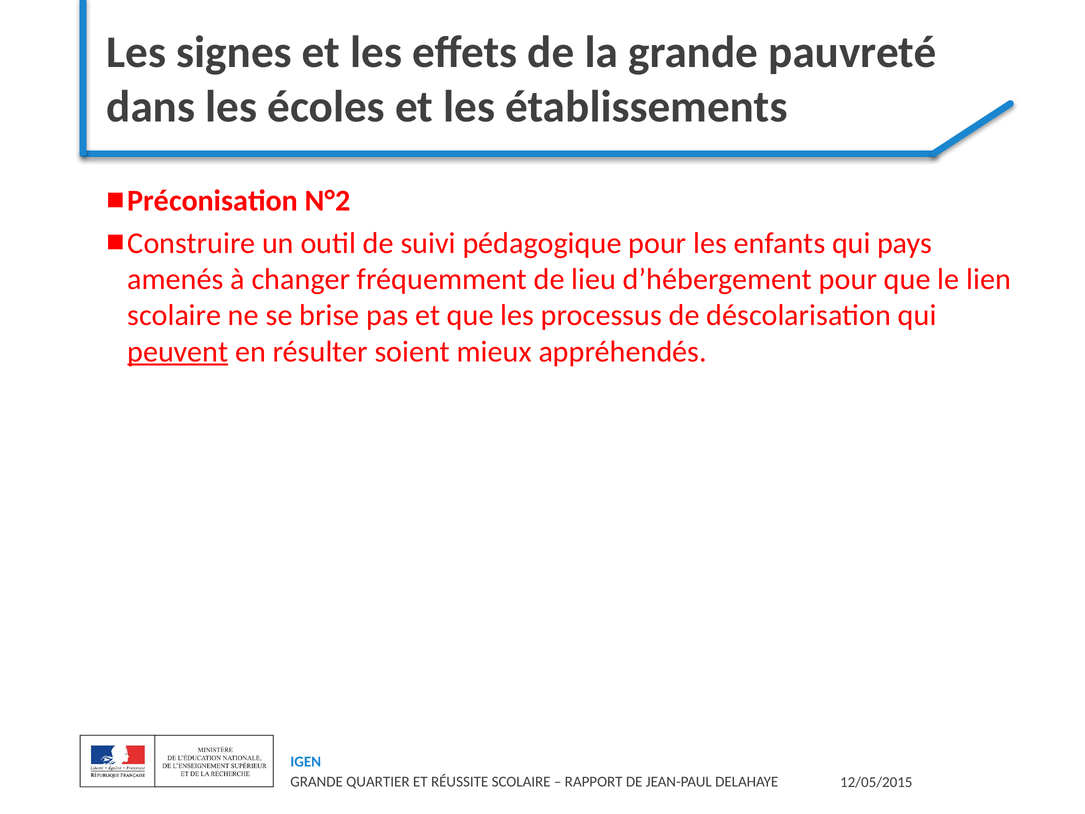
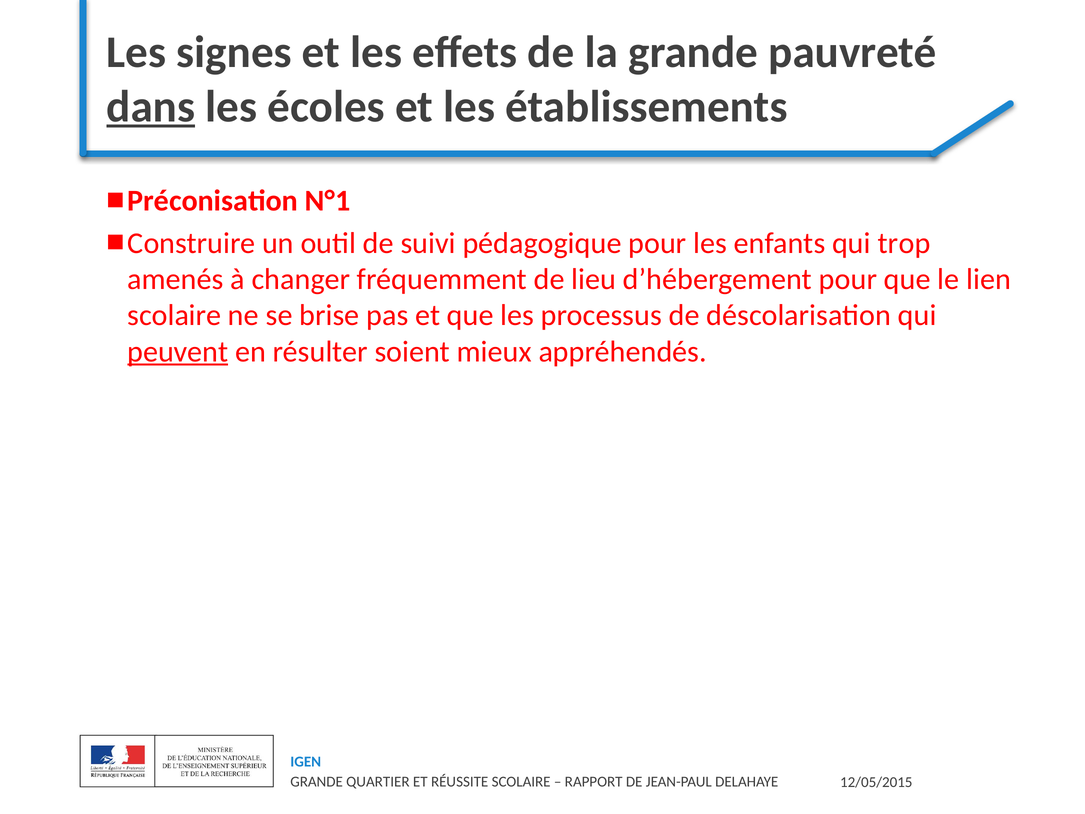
dans underline: none -> present (151, 107)
N°2: N°2 -> N°1 (328, 201)
pays: pays -> trop (904, 243)
